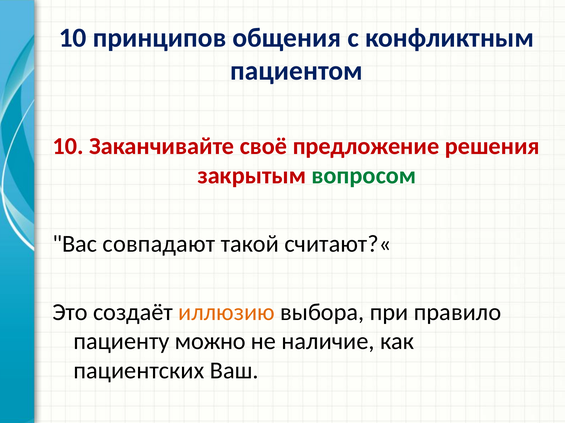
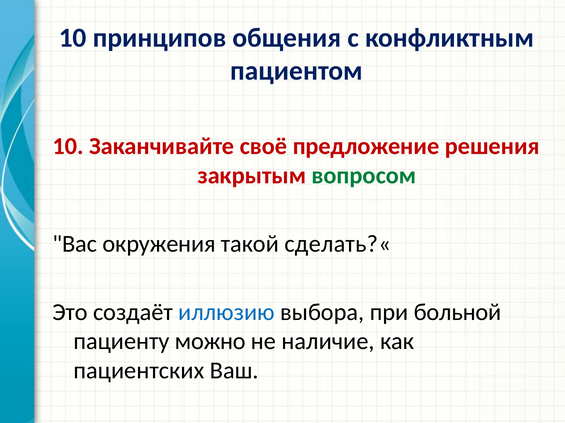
совпадают: совпадают -> окружения (159, 244)
считают?«: считают?« -> сделать?« (338, 244)
иллюзию colour: orange -> blue (227, 313)
правило: правило -> больной (458, 313)
